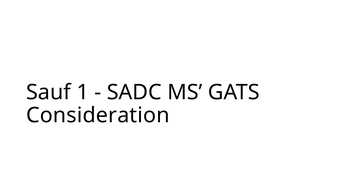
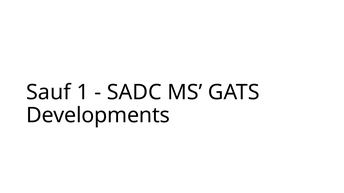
Consideration: Consideration -> Developments (98, 116)
